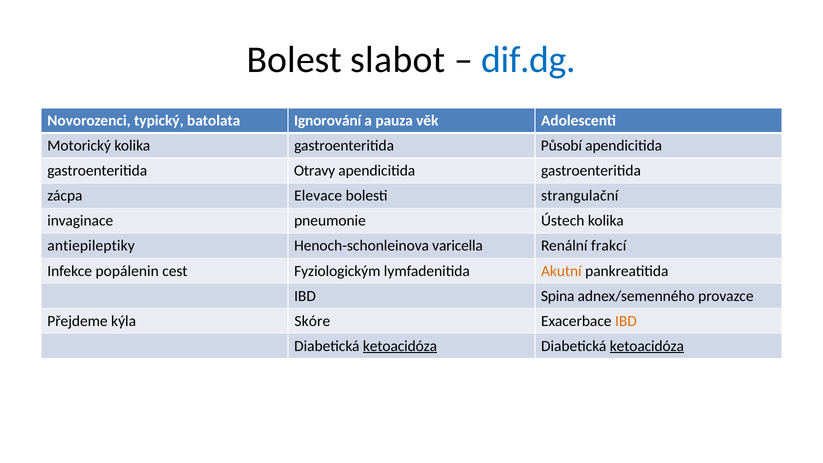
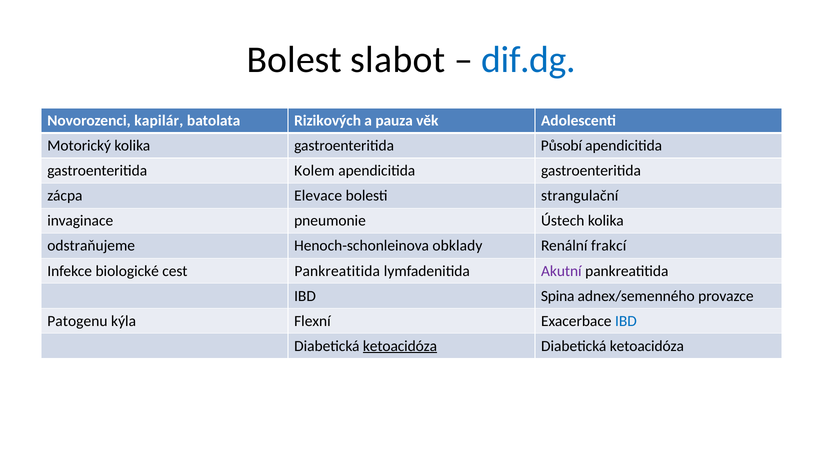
typický: typický -> kapilár (159, 121)
Ignorování: Ignorování -> Rizikových (328, 121)
Otravy: Otravy -> Kolem (314, 171)
antiepileptiky: antiepileptiky -> odstraňujeme (91, 246)
varicella: varicella -> obklady (457, 246)
popálenin: popálenin -> biologické (127, 271)
cest Fyziologickým: Fyziologickým -> Pankreatitida (337, 271)
Akutní colour: orange -> purple (561, 271)
Přejdeme: Přejdeme -> Patogenu (77, 321)
Skóre: Skóre -> Flexní (312, 321)
IBD colour: orange -> blue (626, 321)
ketoacidóza underline: present -> none (647, 346)
